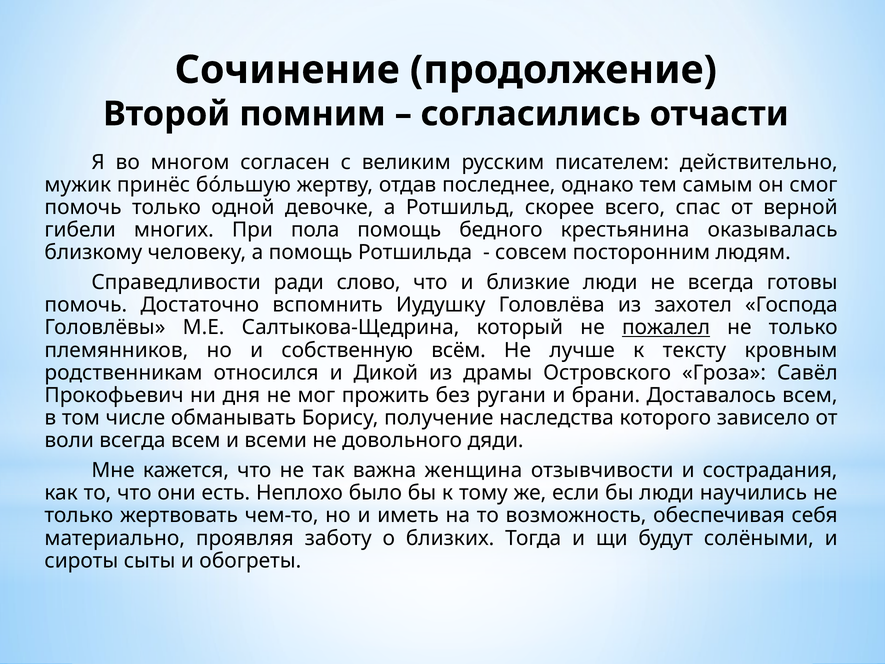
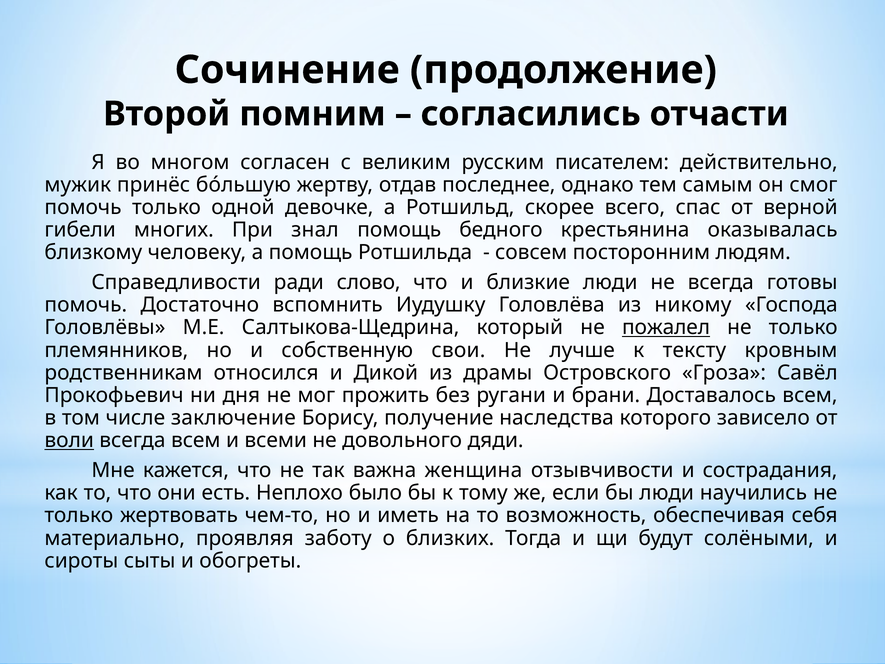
пола: пола -> знал (315, 230)
захотел: захотел -> никому (693, 305)
всём: всём -> свои (458, 350)
обманывать: обманывать -> заключение (233, 418)
воли underline: none -> present (69, 440)
